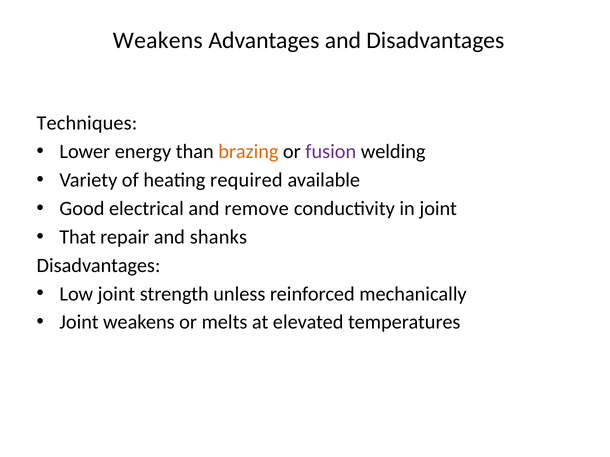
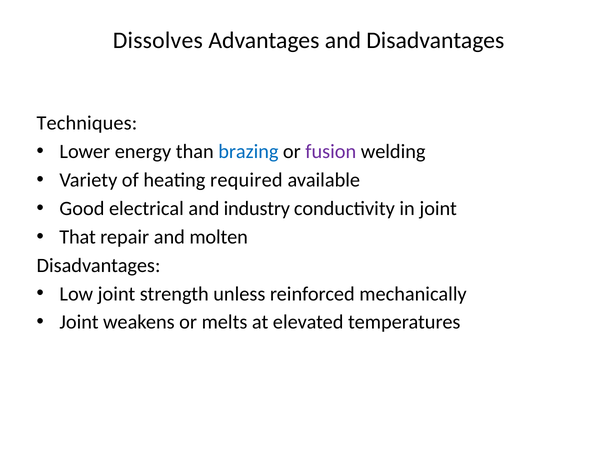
Weakens: Weakens -> Dissolves (158, 41)
brazing colour: orange -> blue (248, 152)
remove: remove -> industry (257, 209)
shanks: shanks -> molten (219, 237)
